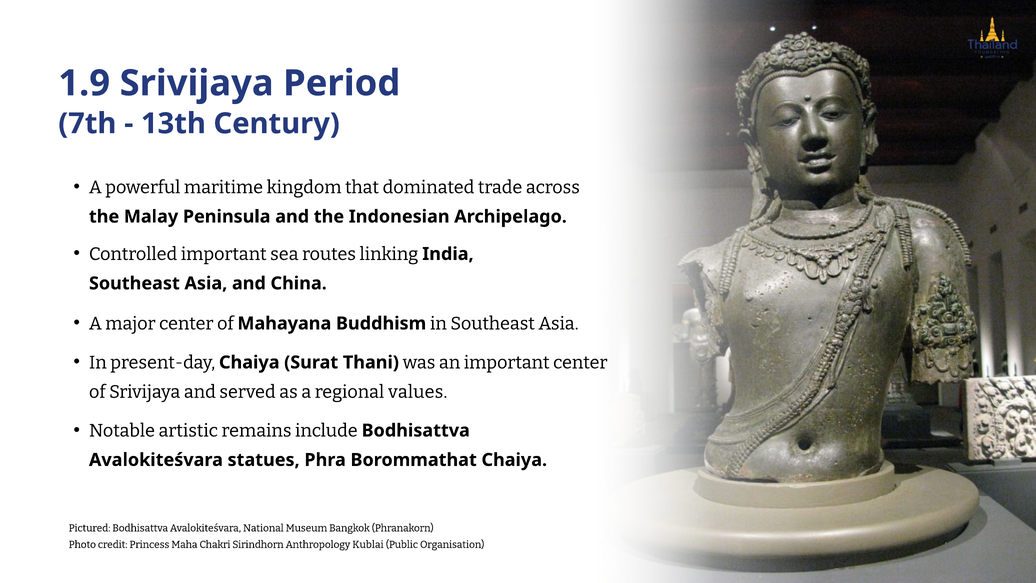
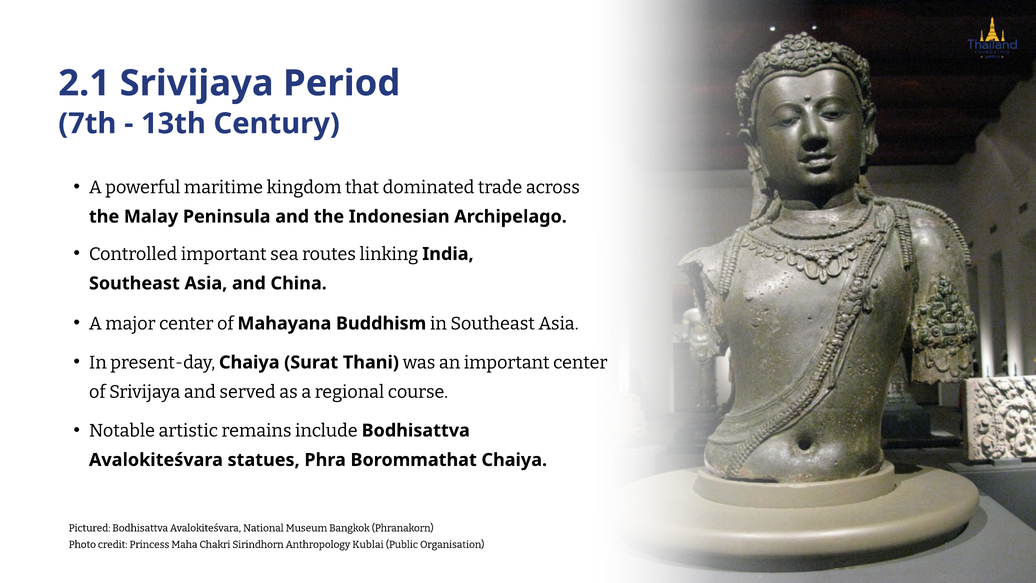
1.9: 1.9 -> 2.1 (84, 83)
values: values -> course (418, 392)
